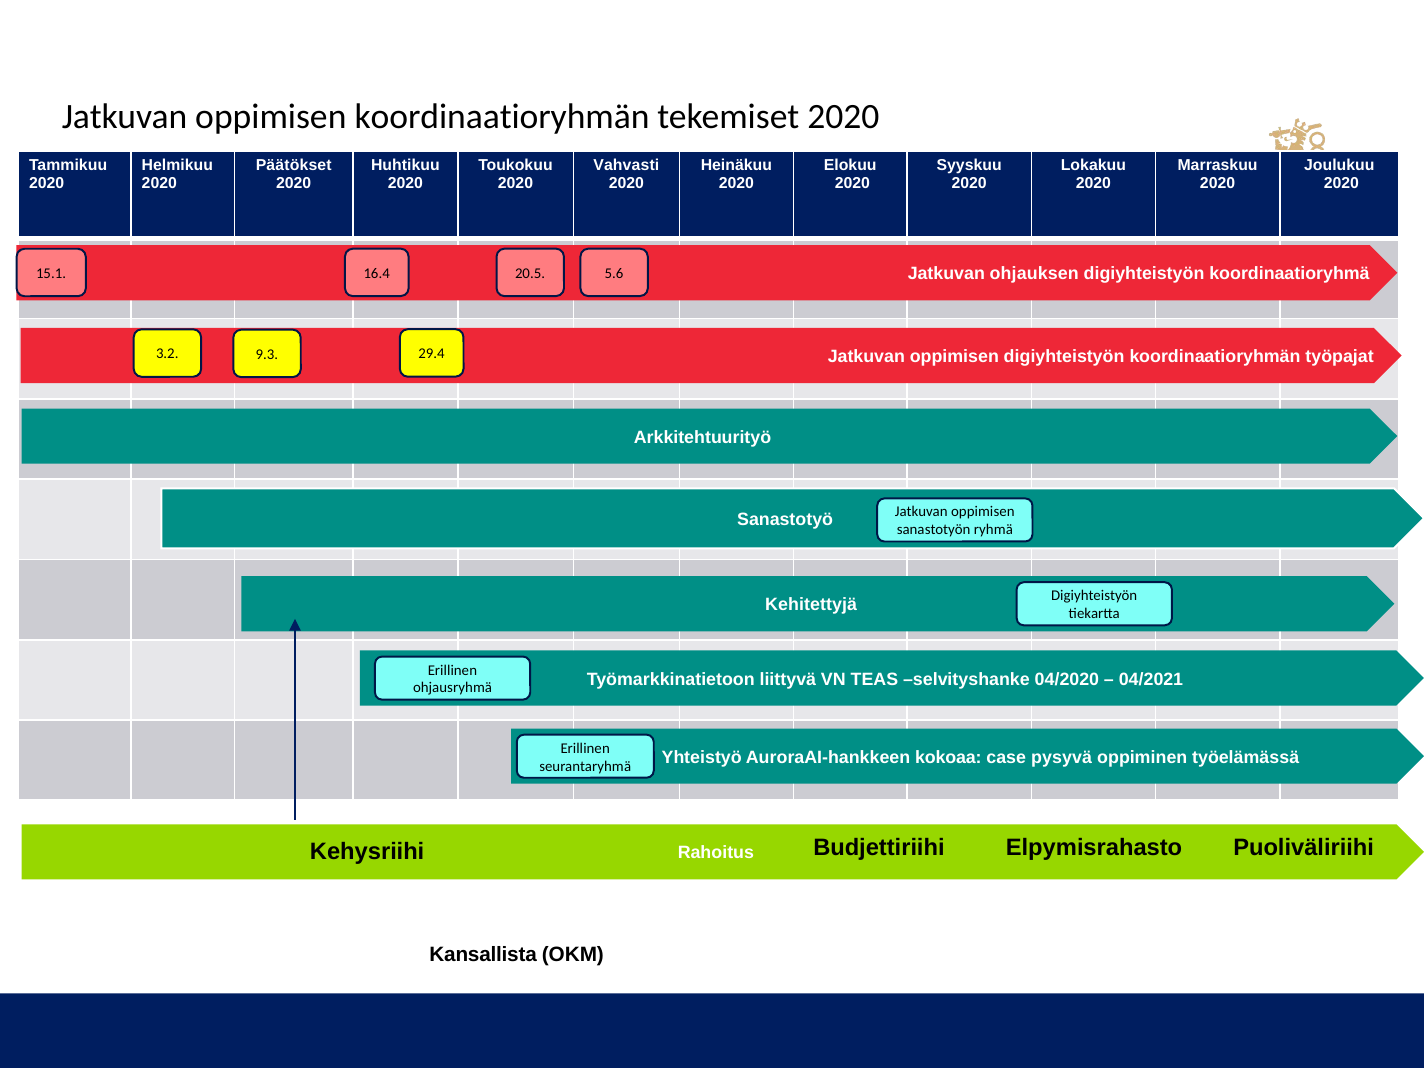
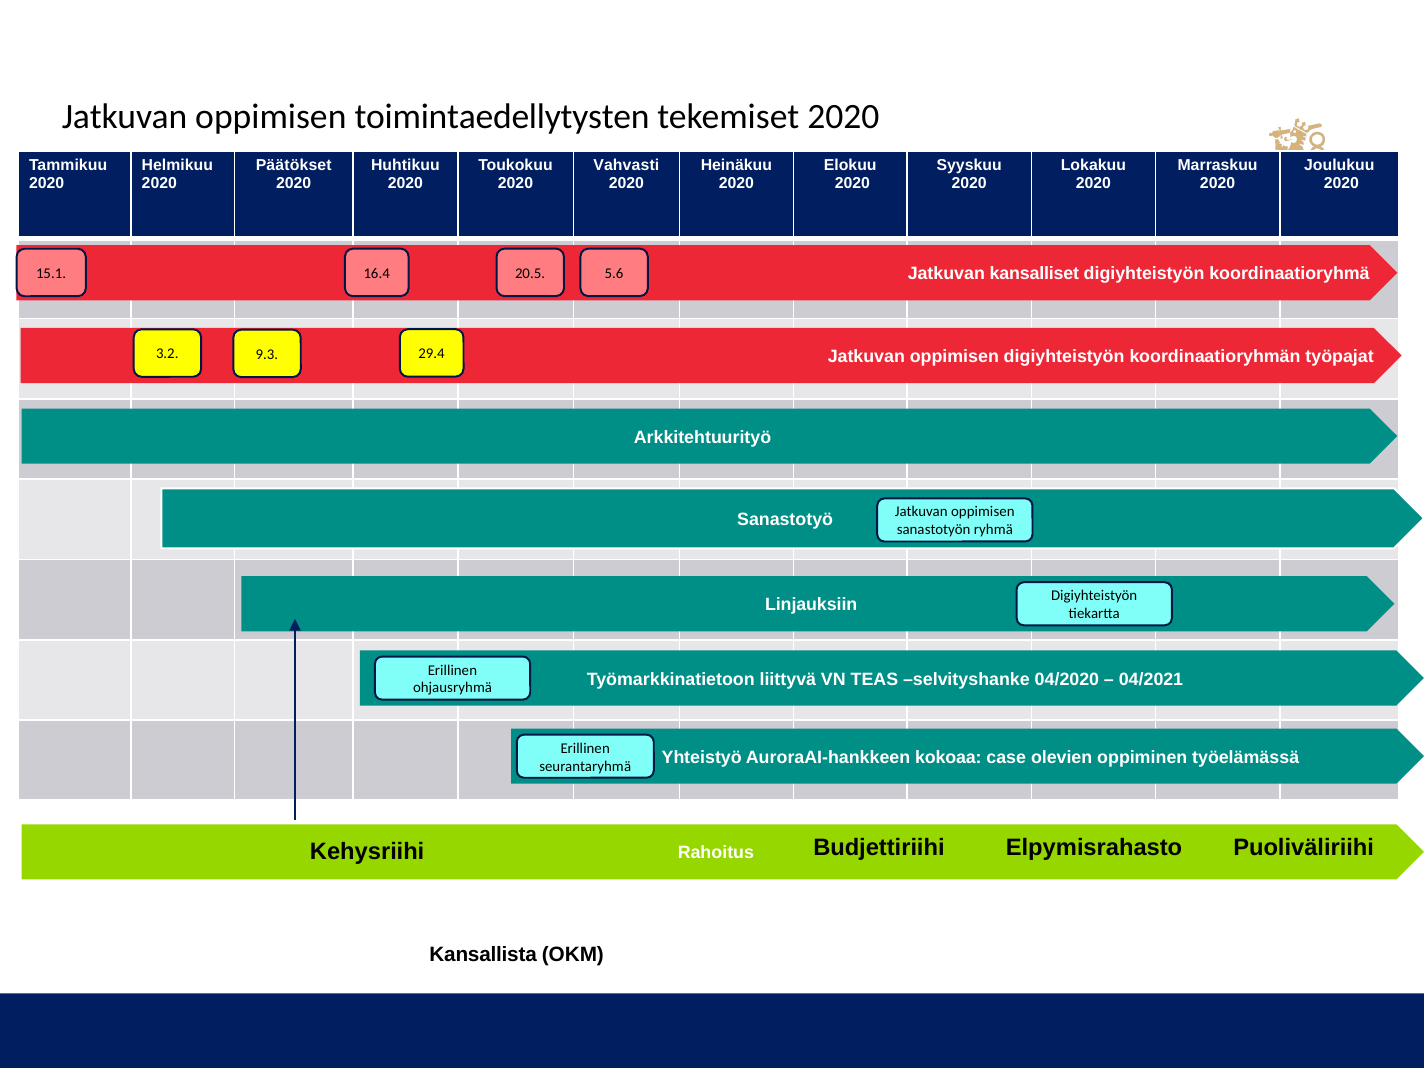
oppimisen koordinaatioryhmän: koordinaatioryhmän -> toimintaedellytysten (502, 117)
ohjauksen: ohjauksen -> kansalliset (1034, 274)
Kehitettyjä: Kehitettyjä -> Linjauksiin (811, 605)
pysyvä: pysyvä -> olevien (1062, 757)
